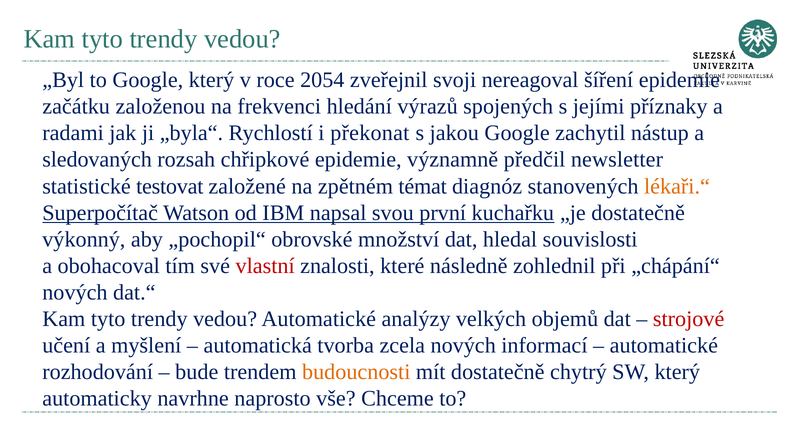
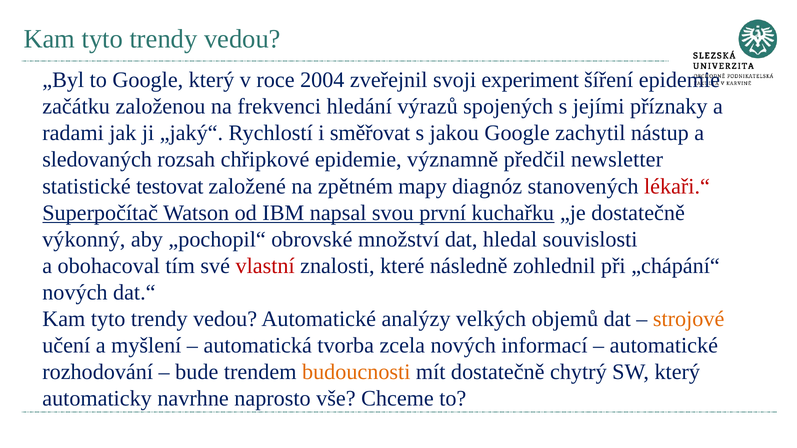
2054: 2054 -> 2004 (322, 80)
nereagoval: nereagoval -> experiment (530, 80)
„byla“: „byla“ -> „jaký“ (191, 133)
překonat: překonat -> směřovat (370, 133)
témat: témat -> mapy (423, 186)
lékaři.“ colour: orange -> red (677, 186)
strojové colour: red -> orange (689, 319)
